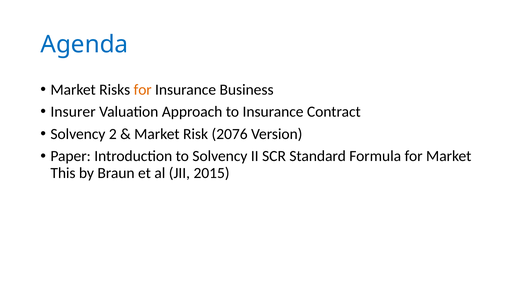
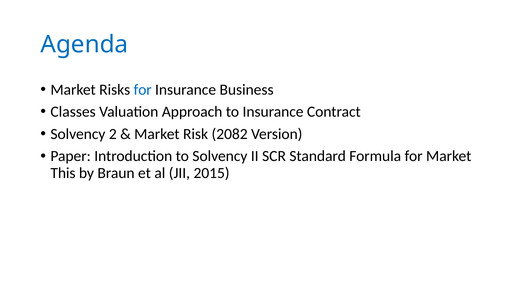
for colour: orange -> blue (143, 90)
Insurer: Insurer -> Classes (73, 112)
2076: 2076 -> 2082 (230, 134)
